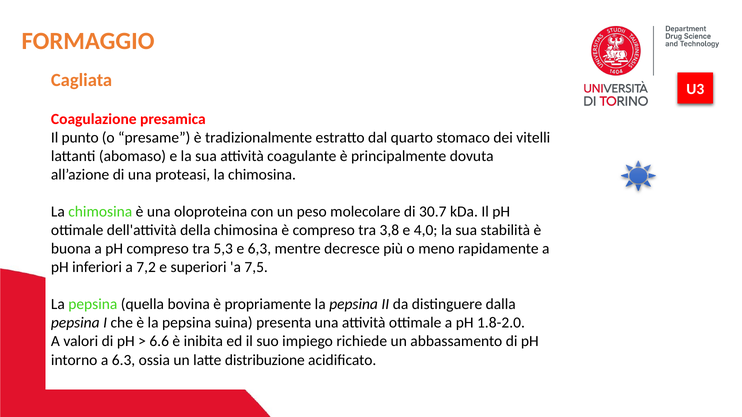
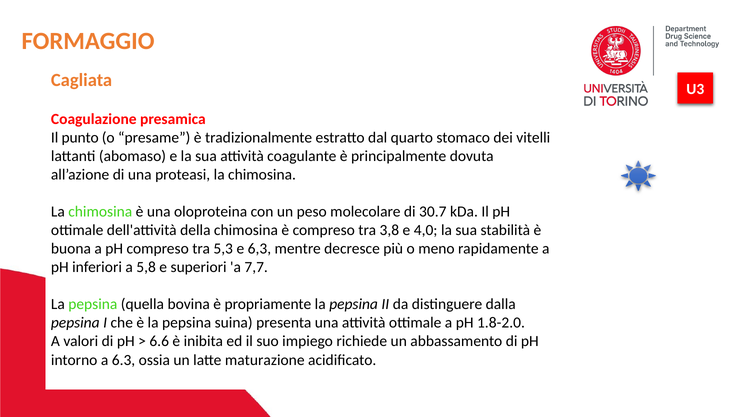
7,2: 7,2 -> 5,8 (146, 267)
7,5: 7,5 -> 7,7 (256, 267)
distribuzione: distribuzione -> maturazione (265, 360)
